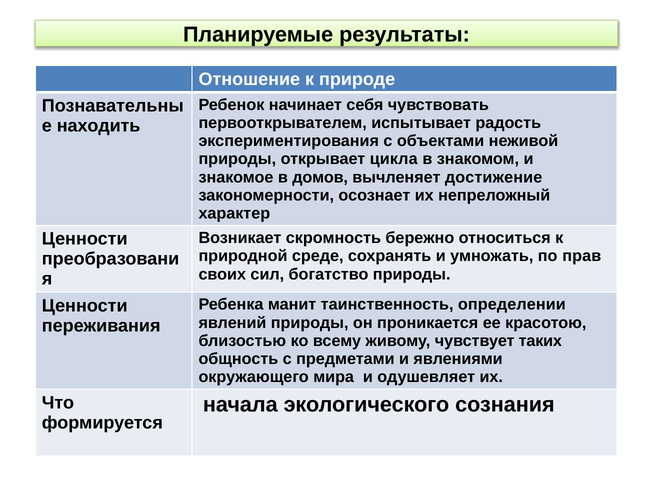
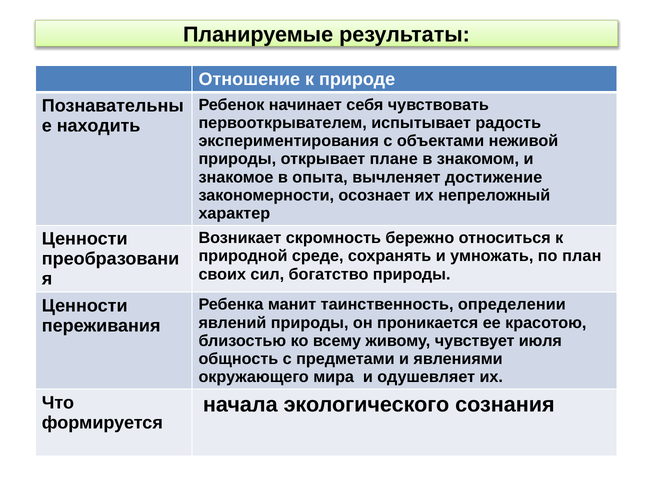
цикла: цикла -> плане (394, 159)
домов: домов -> опыта (320, 177)
прав: прав -> план (582, 256)
таких: таких -> июля (540, 341)
